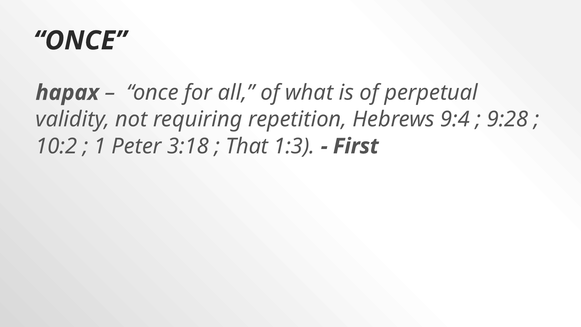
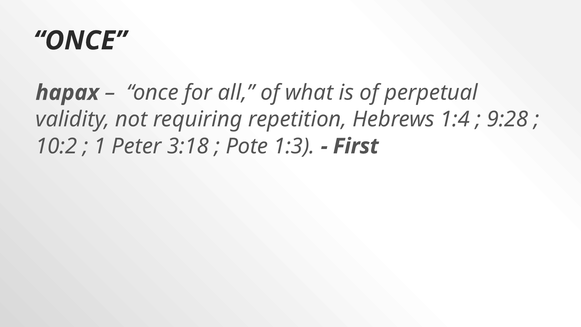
9:4: 9:4 -> 1:4 (455, 119)
That: That -> Pote (247, 146)
